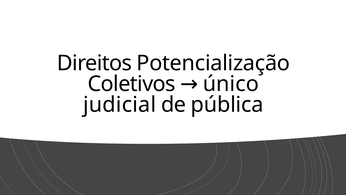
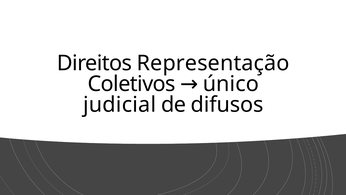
Potencialização: Potencialização -> Representação (213, 63)
pública: pública -> difusos (227, 105)
